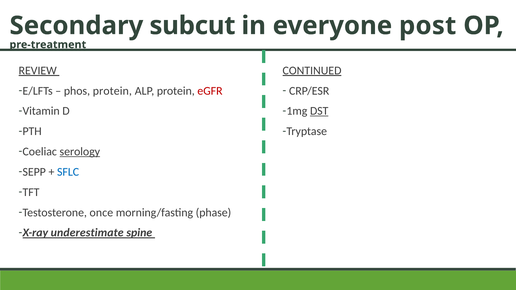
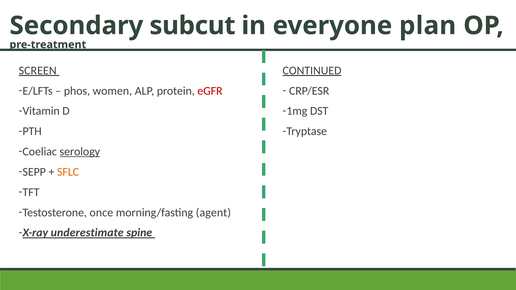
post: post -> plan (428, 26)
REVIEW: REVIEW -> SCREEN (38, 71)
phos protein: protein -> women (112, 91)
DST underline: present -> none (319, 111)
SFLC colour: blue -> orange (68, 172)
phase: phase -> agent (213, 213)
